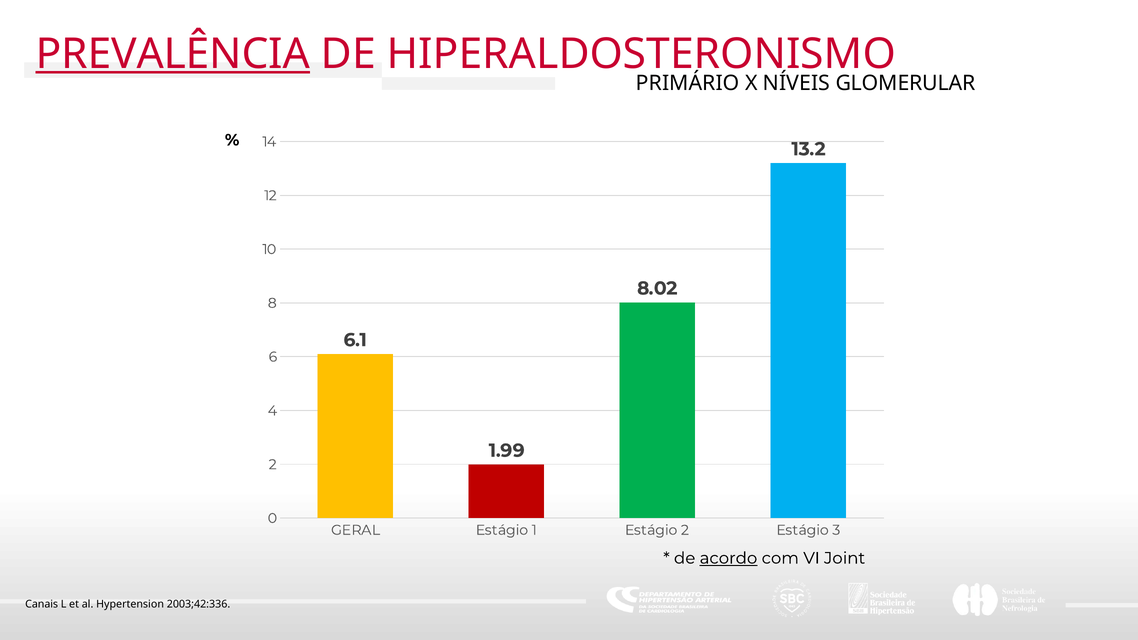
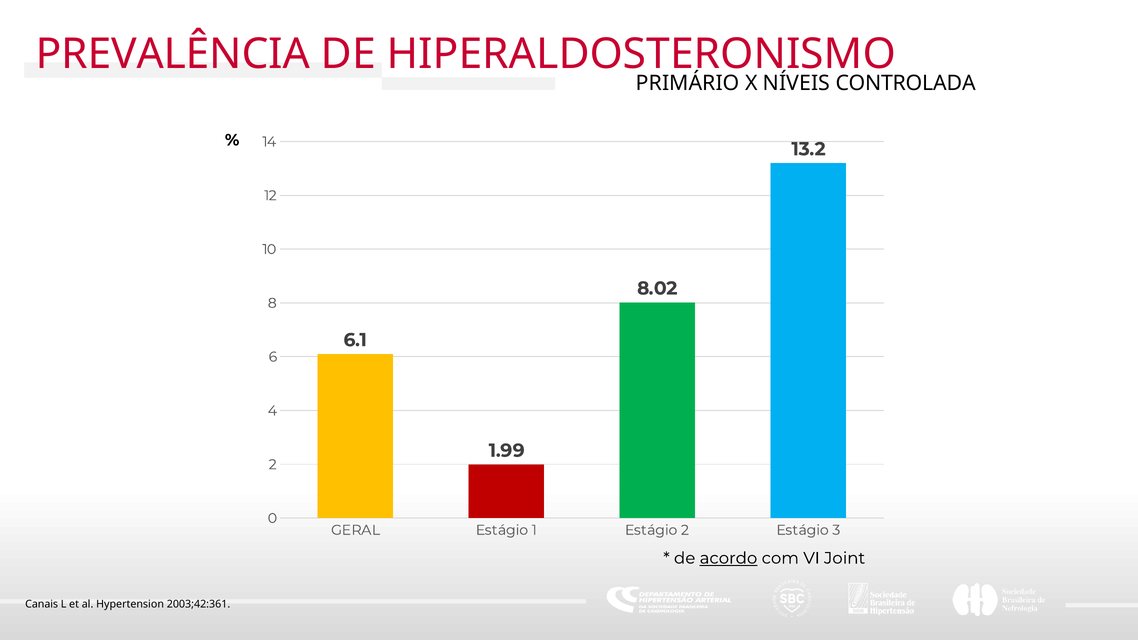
PREVALÊNCIA underline: present -> none (173, 54)
GLOMERULAR: GLOMERULAR -> CONTROLADA (906, 83)
2003;42:336: 2003;42:336 -> 2003;42:361 (199, 604)
